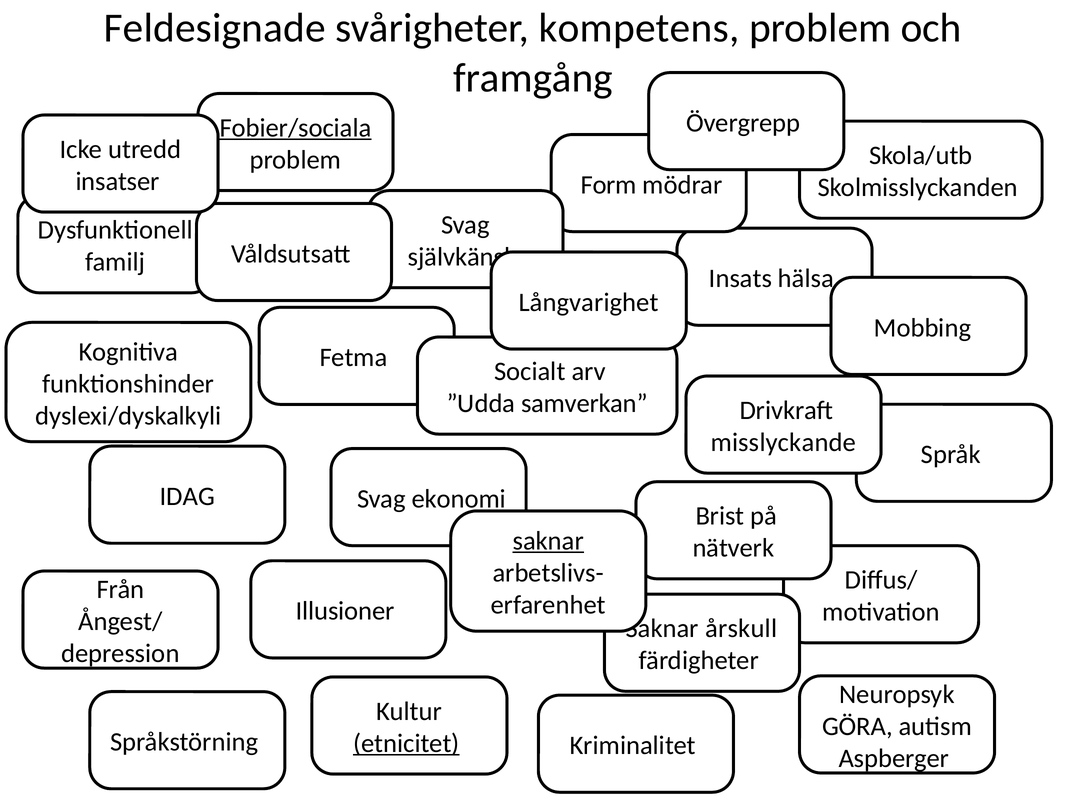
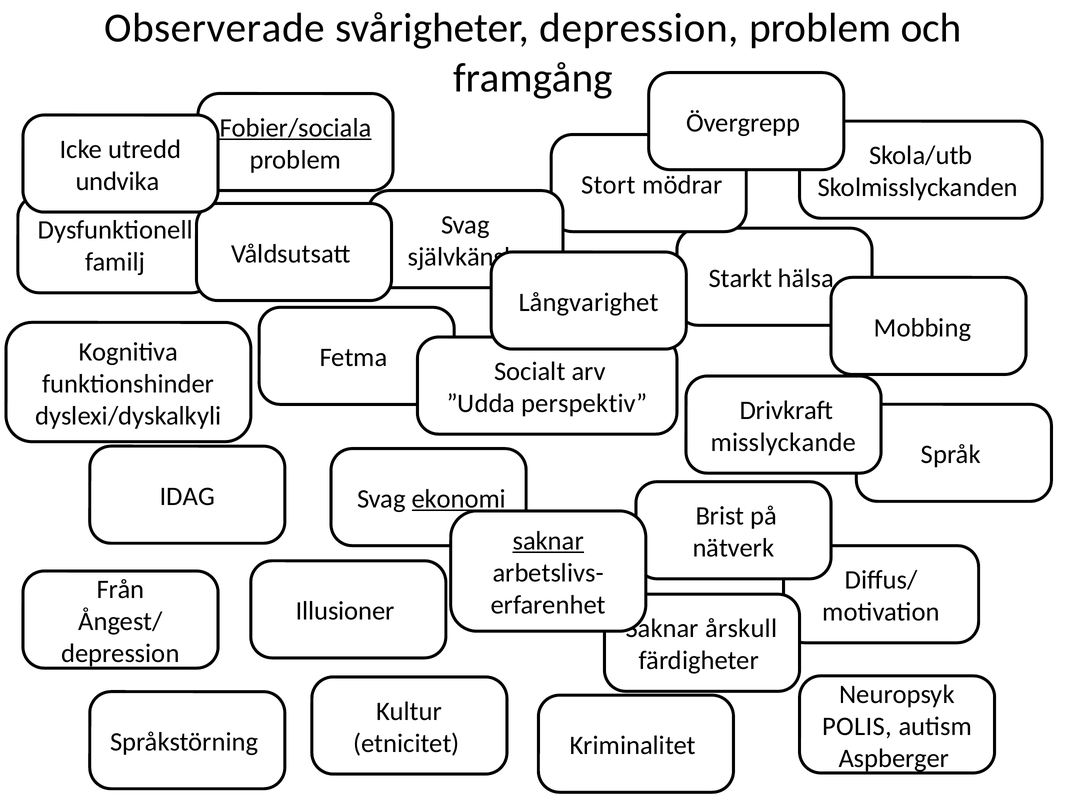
Feldesignade: Feldesignade -> Observerade (215, 28)
svårigheter kompetens: kompetens -> depression (639, 28)
insatser: insatser -> undvika (117, 181)
Form: Form -> Stort (608, 185)
Insats: Insats -> Starkt (741, 278)
samverkan: samverkan -> perspektiv (584, 403)
ekonomi underline: none -> present (459, 499)
GÖRA: GÖRA -> POLIS (857, 726)
etnicitet underline: present -> none (406, 743)
